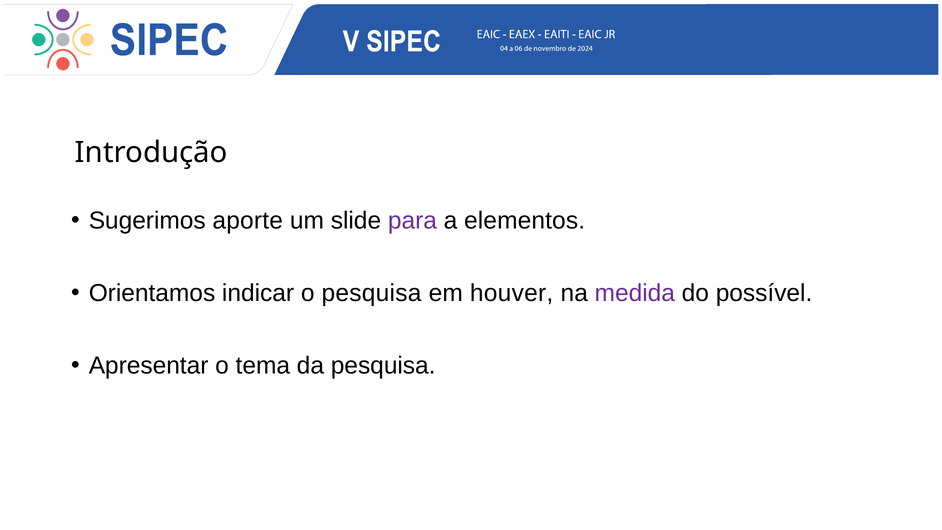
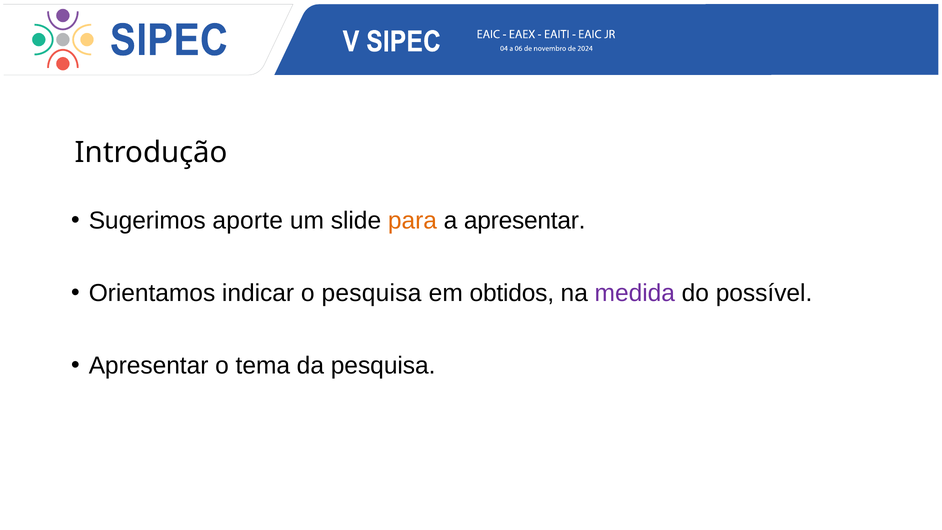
para colour: purple -> orange (412, 221)
a elementos: elementos -> apresentar (525, 221)
houver: houver -> obtidos (512, 293)
